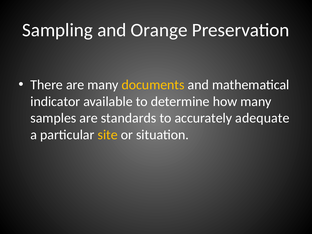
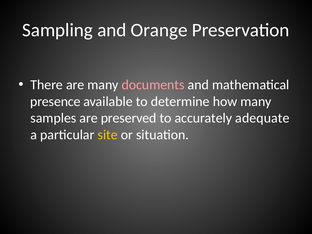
documents colour: yellow -> pink (153, 85)
indicator: indicator -> presence (55, 102)
standards: standards -> preserved (129, 118)
